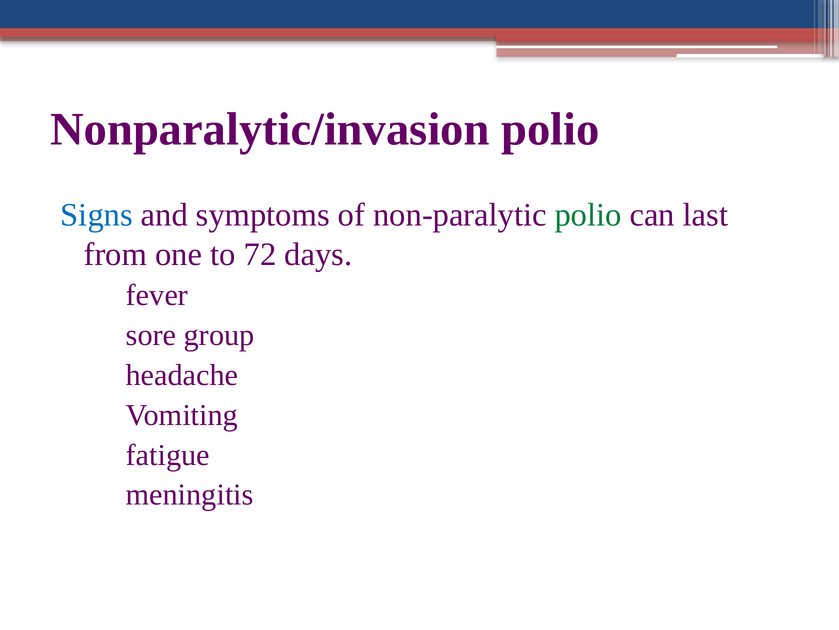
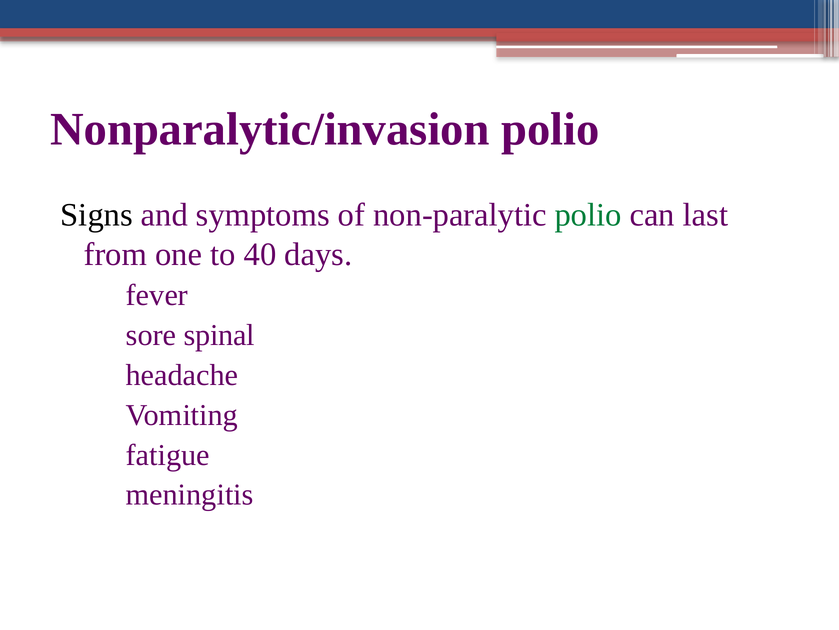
Signs colour: blue -> black (97, 215)
72: 72 -> 40 (260, 254)
group: group -> spinal (219, 335)
